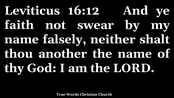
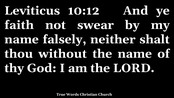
16:12: 16:12 -> 10:12 (84, 11)
another: another -> without (63, 54)
